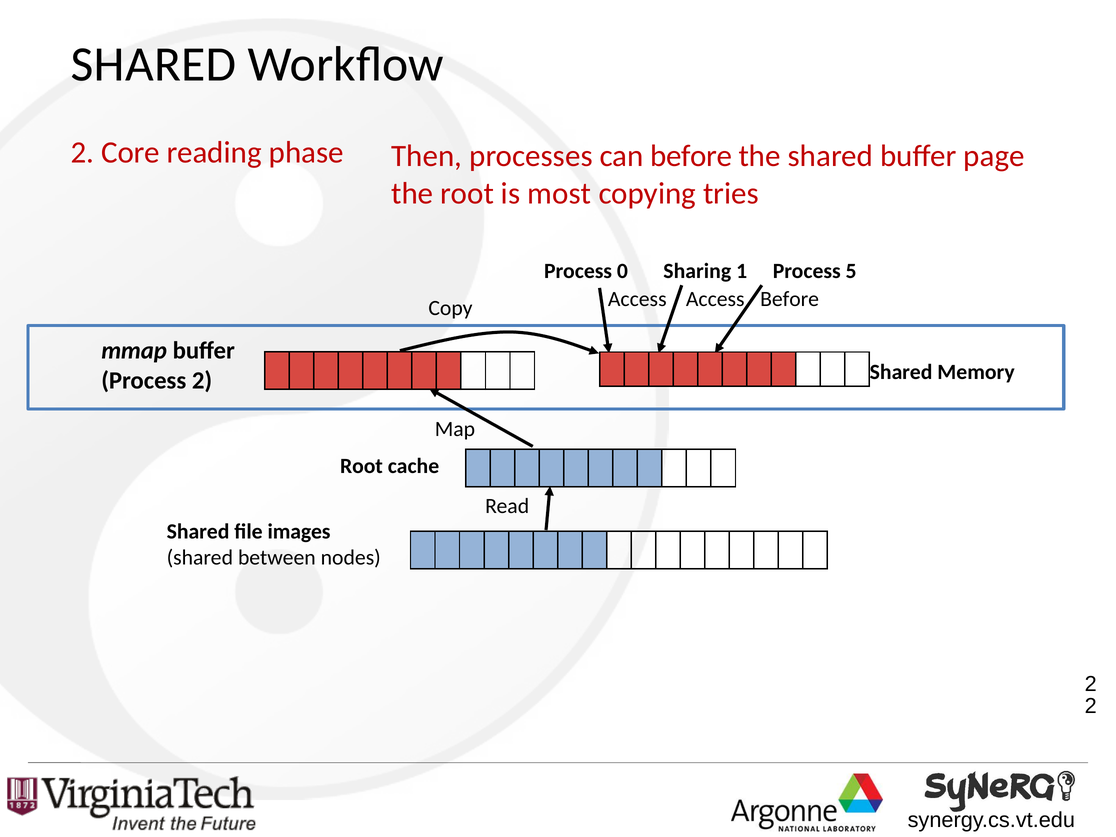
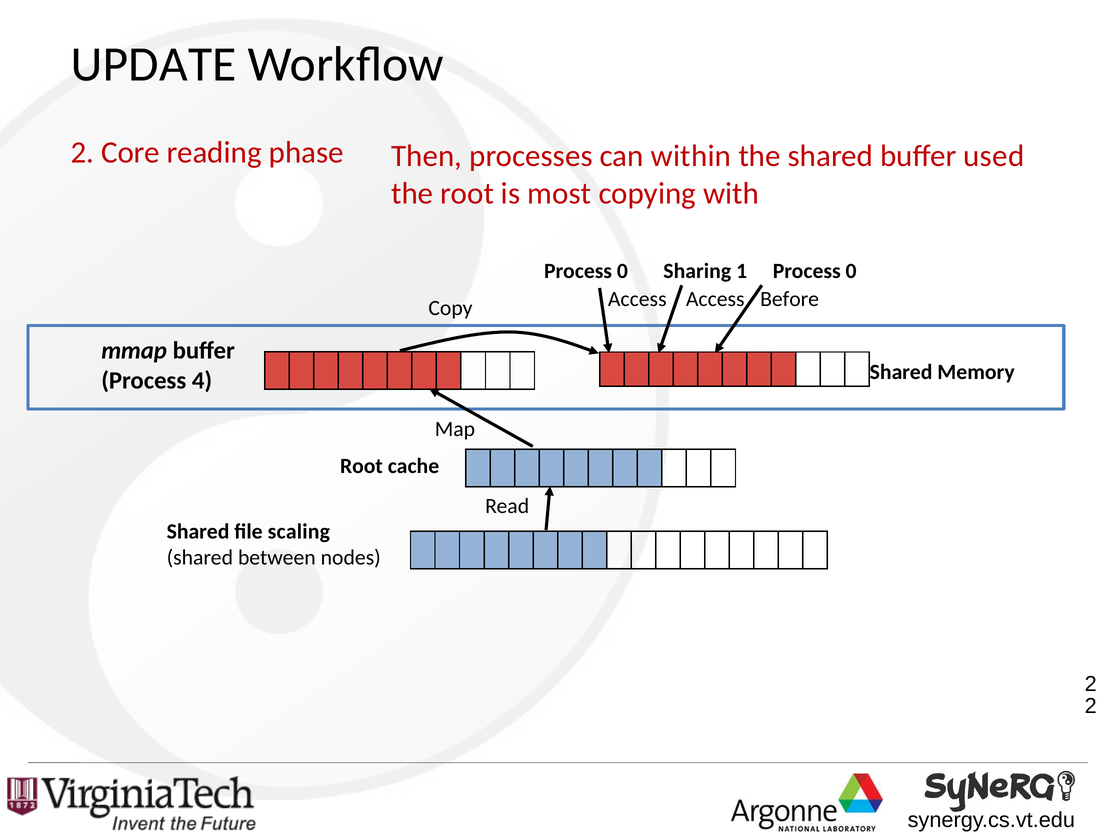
SHARED: SHARED -> UPDATE (154, 64)
can before: before -> within (691, 156)
page: page -> used (994, 156)
tries: tries -> with (731, 193)
1 Process 5: 5 -> 0 (851, 271)
Process 2: 2 -> 4 (202, 380)
images: images -> scaling (299, 532)
